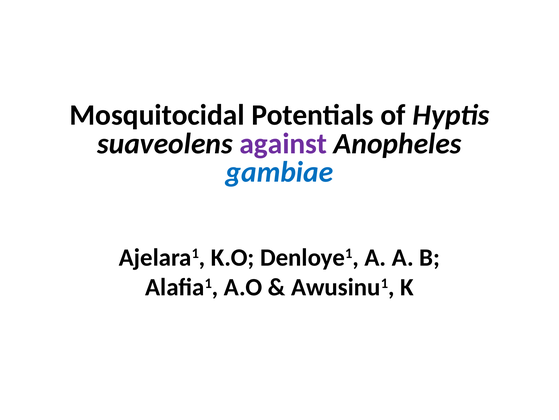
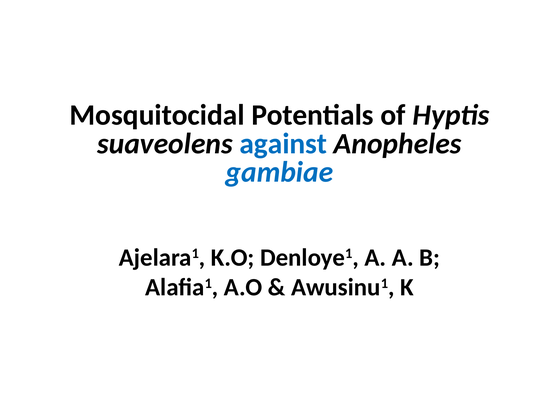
against colour: purple -> blue (283, 143)
